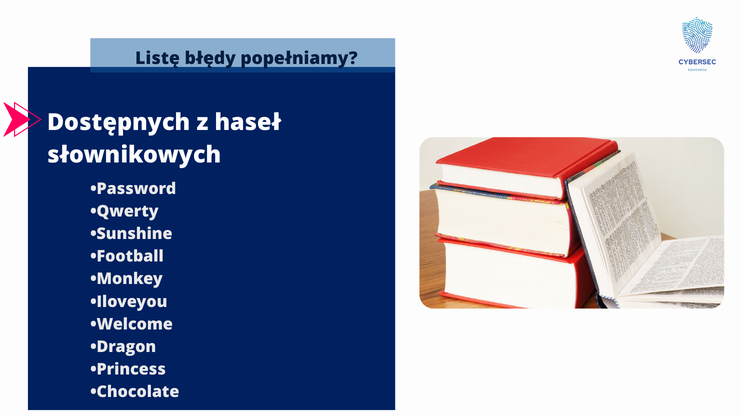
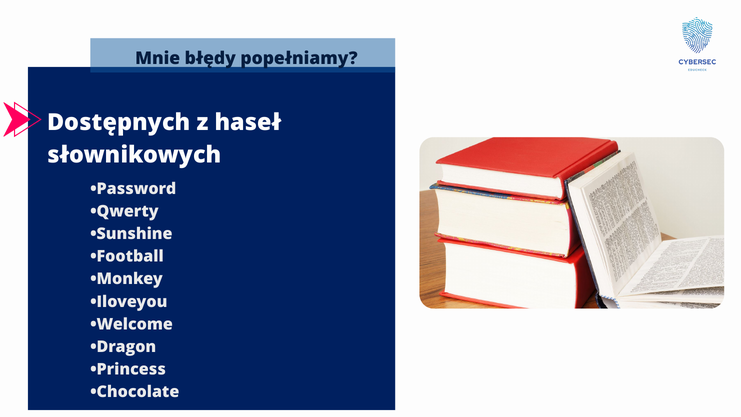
Listę: Listę -> Mnie (158, 58)
